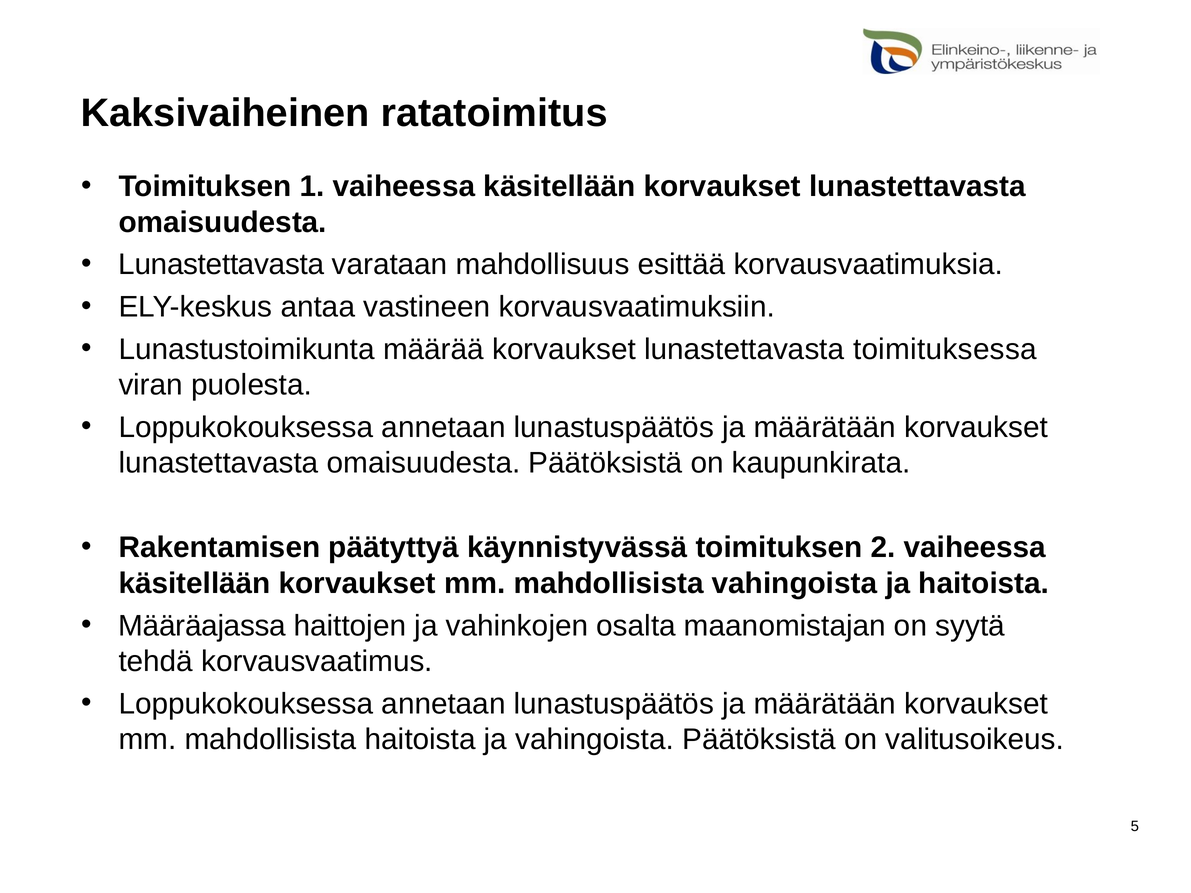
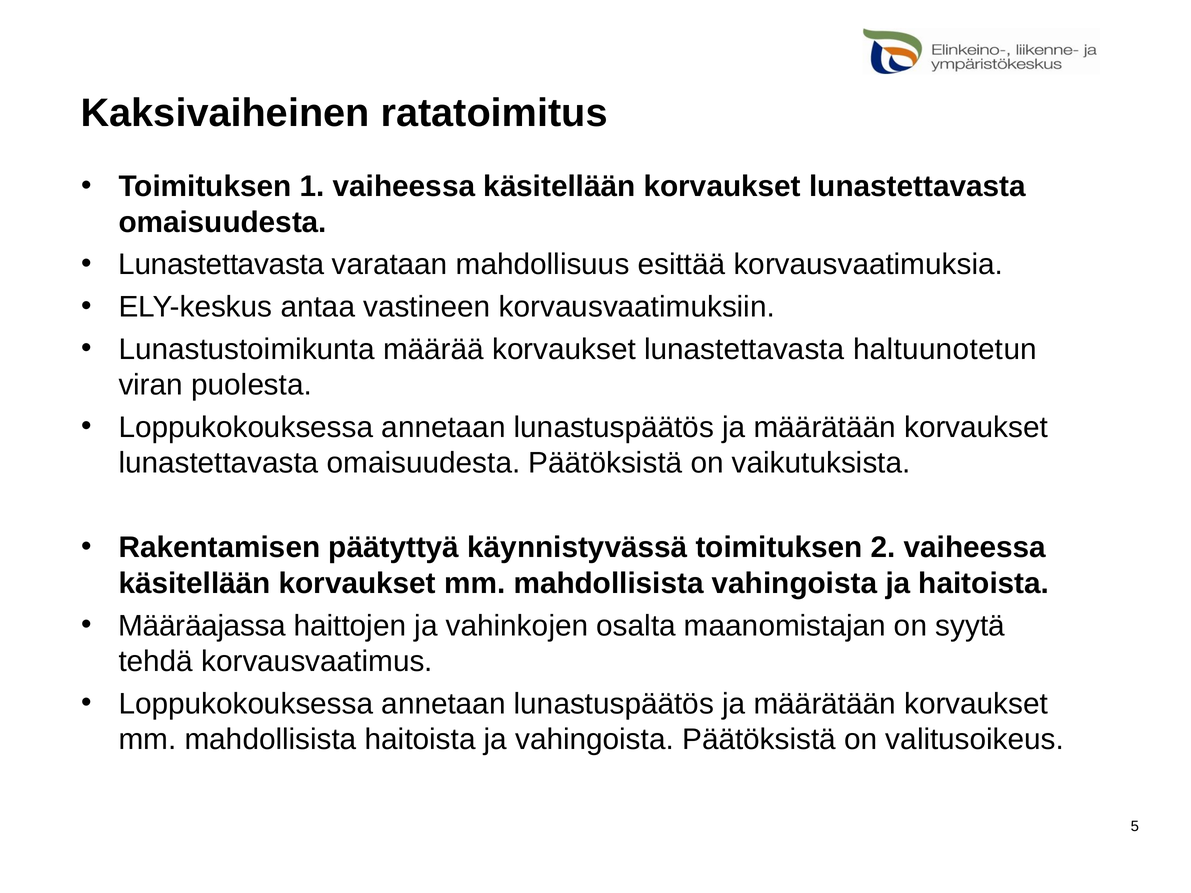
toimituksessa: toimituksessa -> haltuunotetun (945, 349)
kaupunkirata: kaupunkirata -> vaikutuksista (821, 463)
